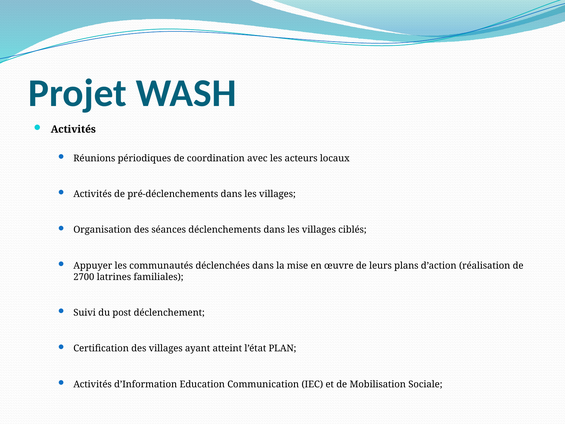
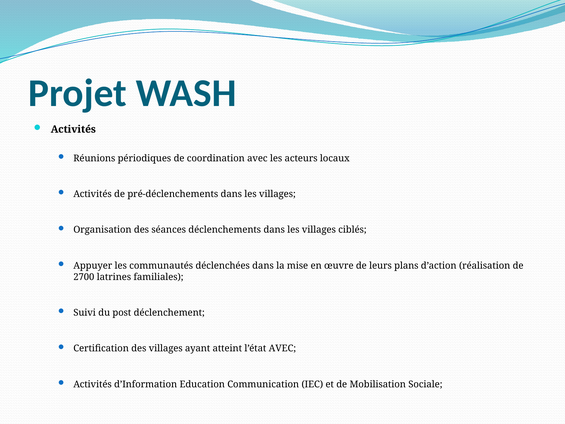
l’état PLAN: PLAN -> AVEC (282, 348)
